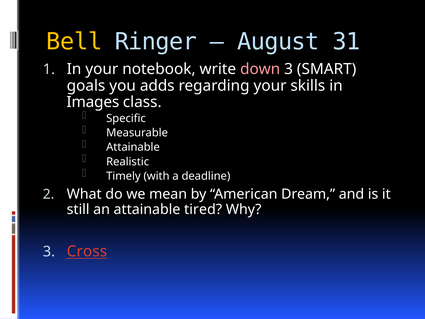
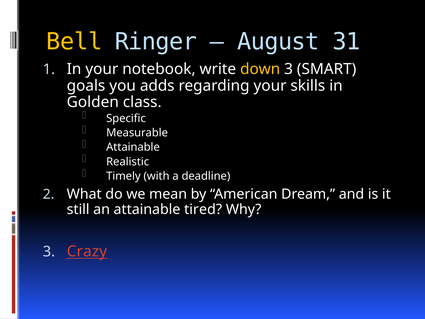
down colour: pink -> yellow (260, 69)
Images: Images -> Golden (93, 102)
Cross: Cross -> Crazy (87, 251)
